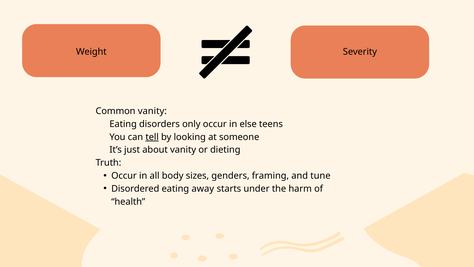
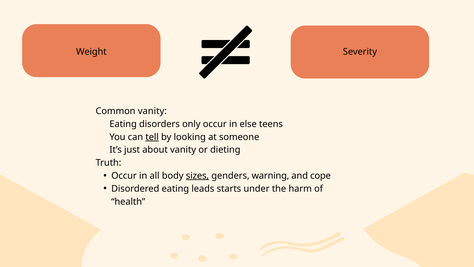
sizes underline: none -> present (197, 176)
framing: framing -> warning (270, 176)
tune: tune -> cope (321, 176)
away: away -> leads (203, 188)
